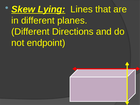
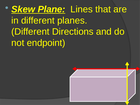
Lying: Lying -> Plane (51, 9)
